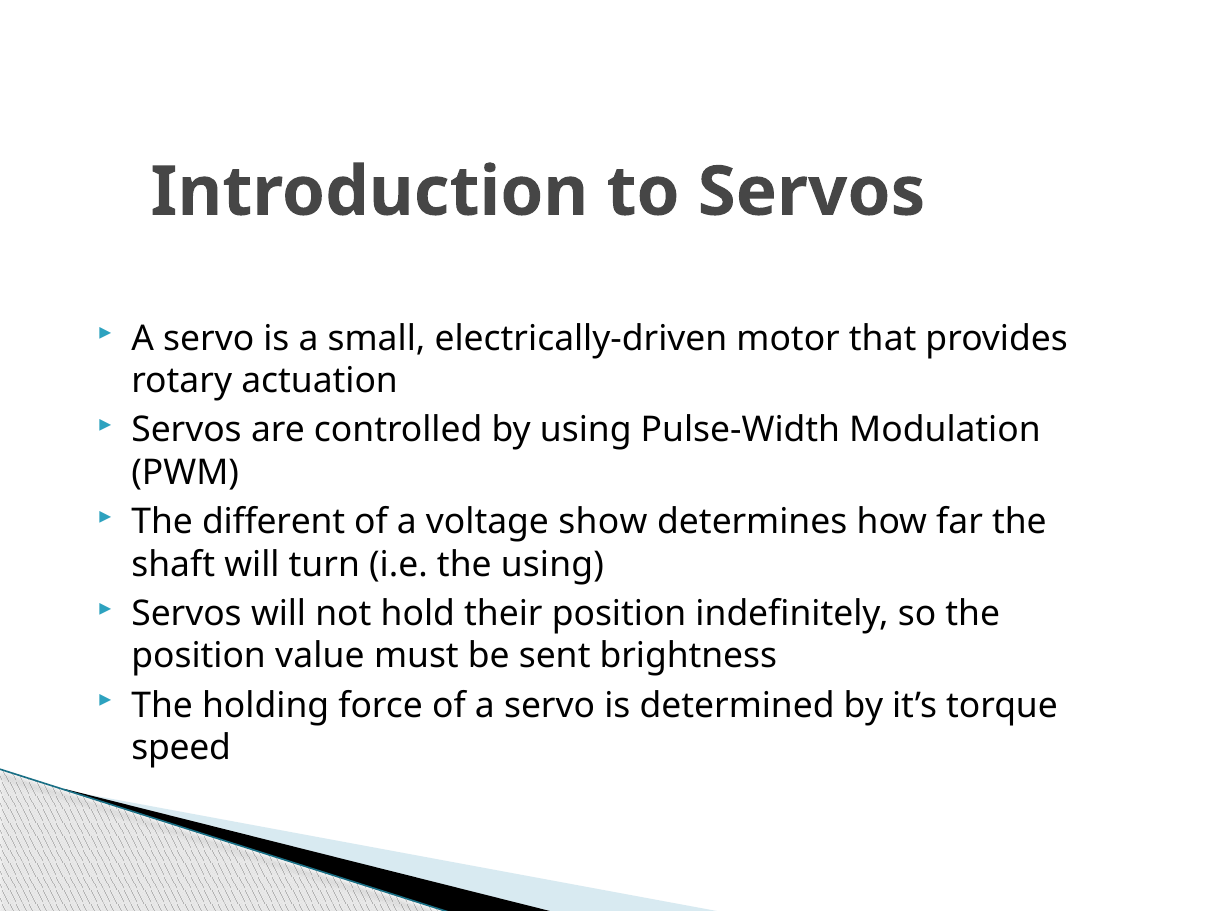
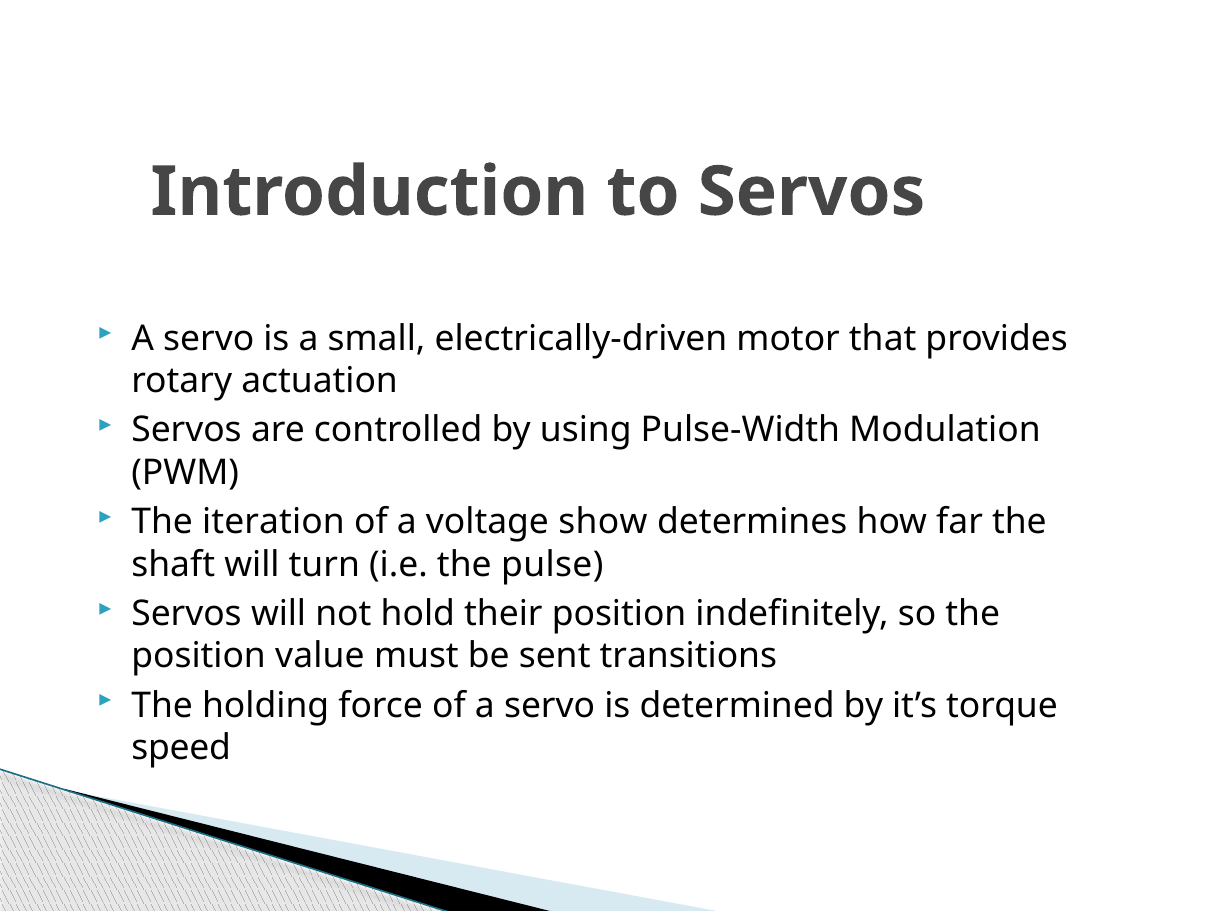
different: different -> iteration (273, 522)
the using: using -> pulse (552, 565)
brightness: brightness -> transitions (688, 656)
